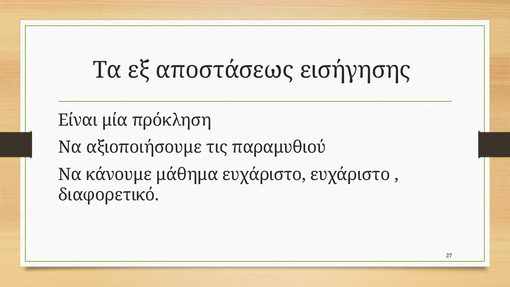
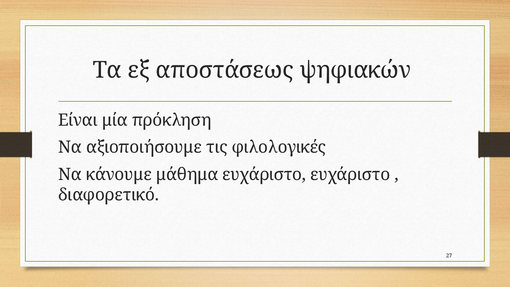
εισήγησης: εισήγησης -> ψηφιακών (355, 70)
παραμυθιού: παραμυθιού -> φιλολογικές (279, 147)
